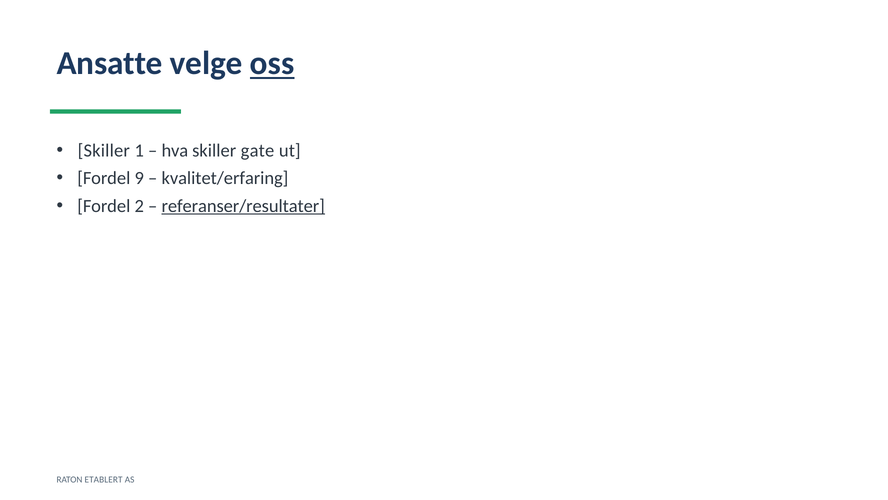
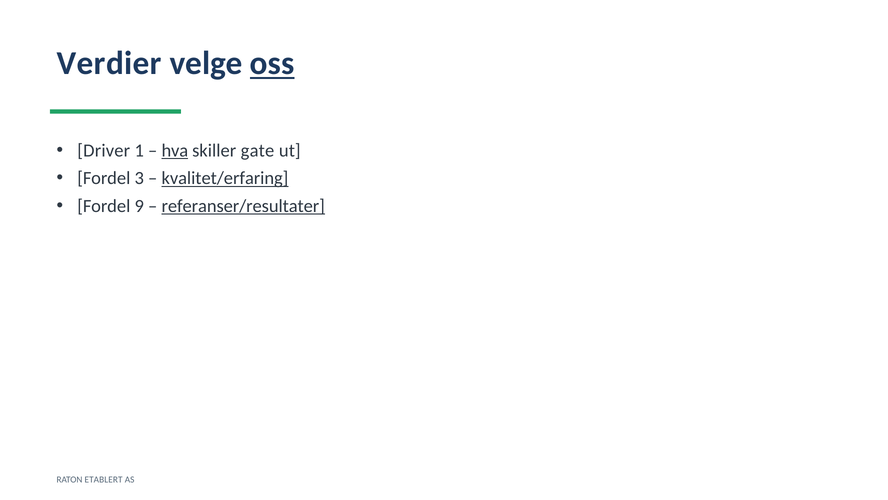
Ansatte: Ansatte -> Verdier (109, 63)
Skiller: Skiller -> Driver (104, 150)
hva underline: none -> present (175, 150)
9: 9 -> 3 (139, 178)
kvalitet/erfaring underline: none -> present (225, 178)
2: 2 -> 9 (139, 206)
